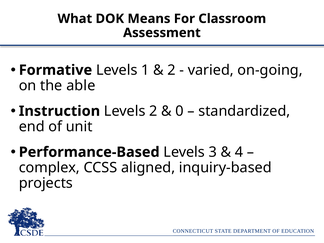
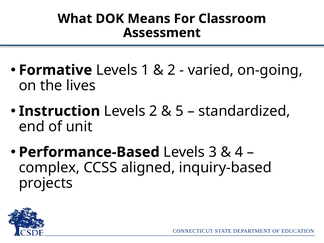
able: able -> lives (81, 86)
0: 0 -> 5 (180, 111)
